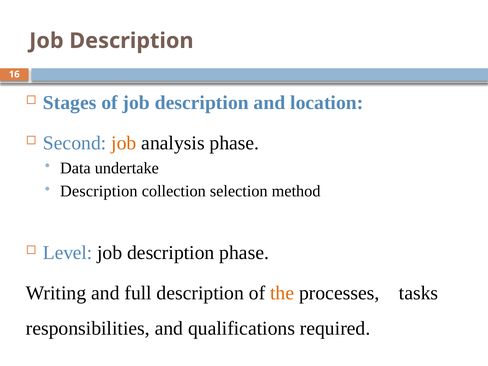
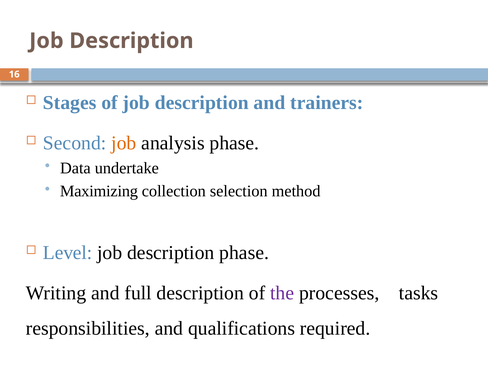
location: location -> trainers (327, 103)
Description: Description -> Maximizing (99, 191)
the colour: orange -> purple (282, 293)
